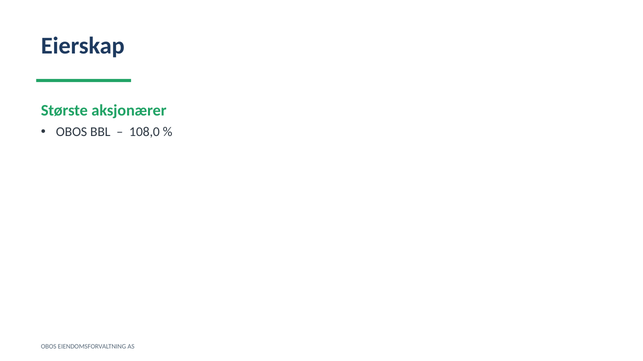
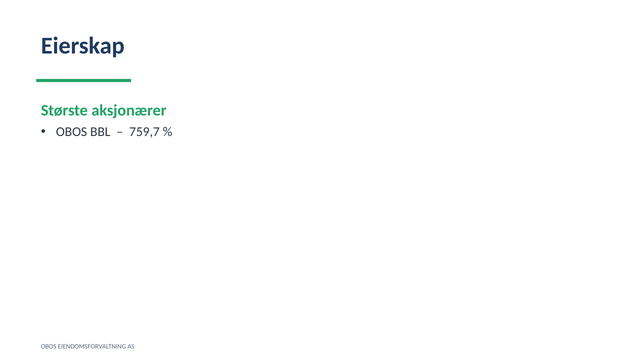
108,0: 108,0 -> 759,7 (145, 132)
